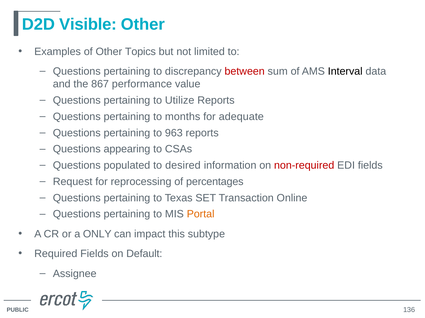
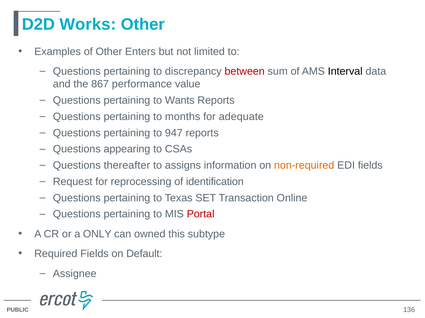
Visible: Visible -> Works (88, 24)
Topics: Topics -> Enters (140, 52)
Utilize: Utilize -> Wants (180, 101)
963: 963 -> 947 (174, 133)
populated: populated -> thereafter (127, 166)
desired: desired -> assigns (183, 166)
non-required colour: red -> orange (304, 166)
percentages: percentages -> identification (215, 182)
Portal colour: orange -> red (201, 215)
impact: impact -> owned (150, 234)
